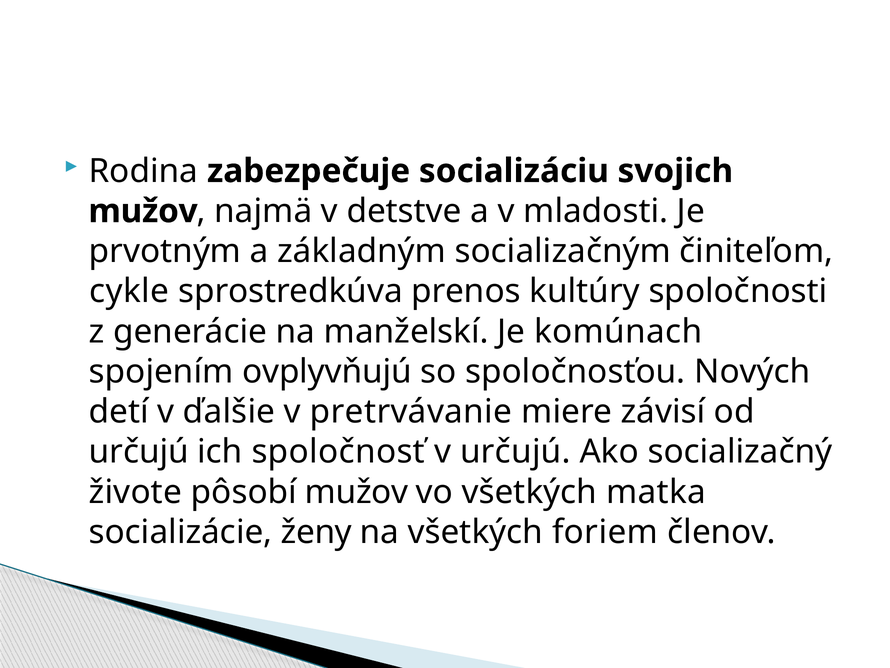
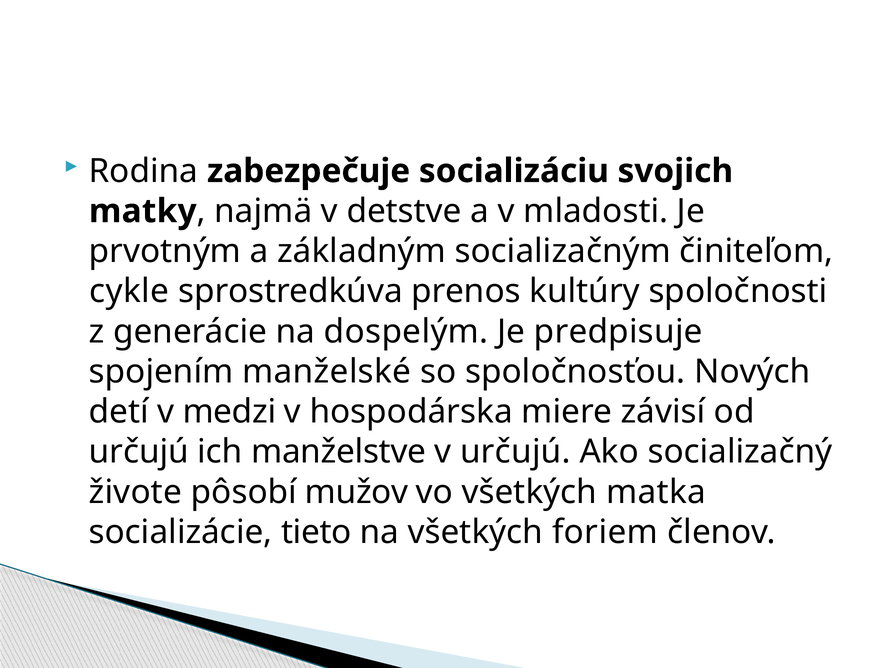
mužov: mužov -> matky (143, 211)
manželskí: manželskí -> dospelým (406, 331)
komúnach: komúnach -> predpisuje (618, 331)
ovplyvňujú: ovplyvňujú -> manželské (327, 371)
ďalšie: ďalšie -> medzi (229, 411)
pretrvávanie: pretrvávanie -> hospodárska (411, 411)
spoločnosť: spoločnosť -> manželstve (339, 452)
ženy: ženy -> tieto (316, 532)
